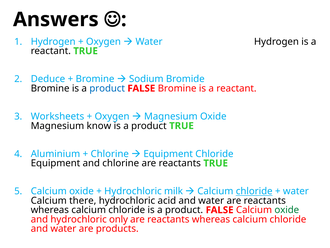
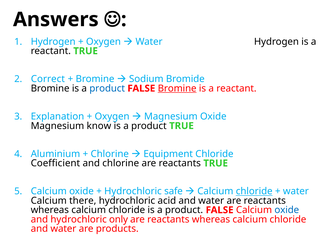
Deduce: Deduce -> Correct (48, 79)
Bromine underline: none -> present (177, 88)
Worksheets: Worksheets -> Explanation (57, 116)
Equipment: Equipment -> Coefficient (55, 163)
milk: milk -> safe (173, 191)
oxide colour: green -> blue (287, 210)
